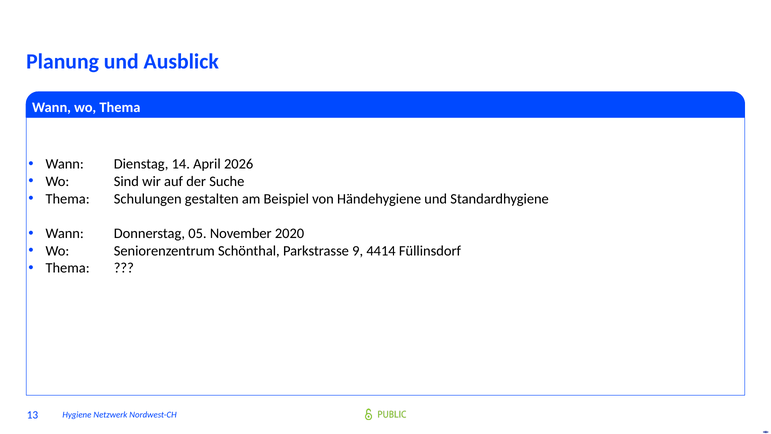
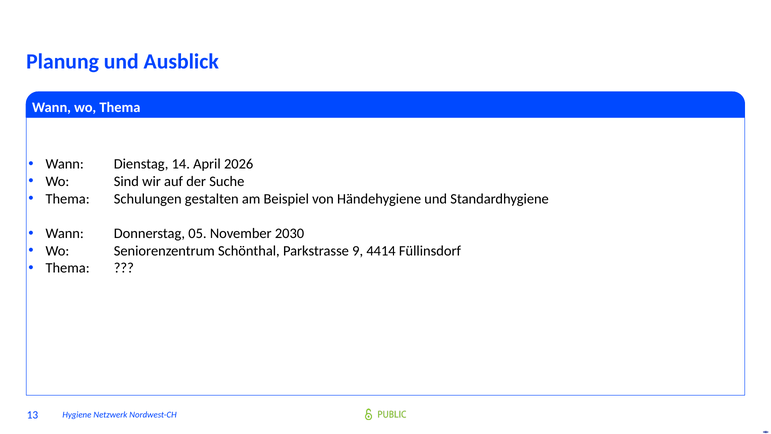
2020: 2020 -> 2030 (290, 233)
